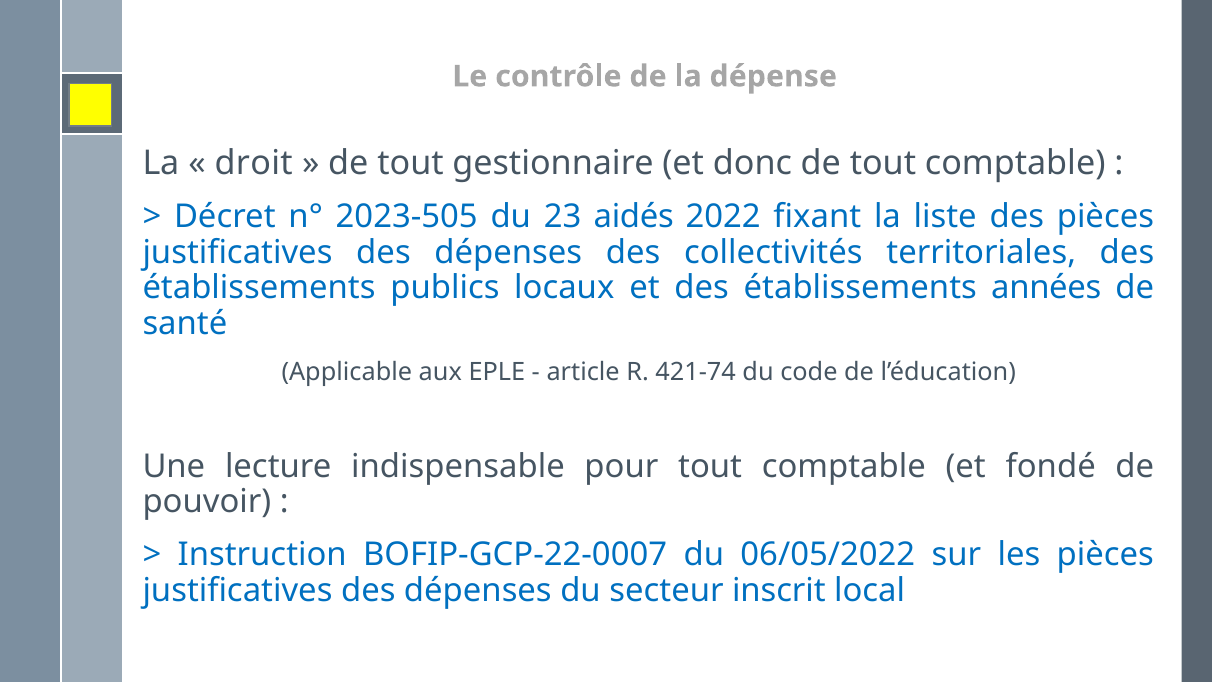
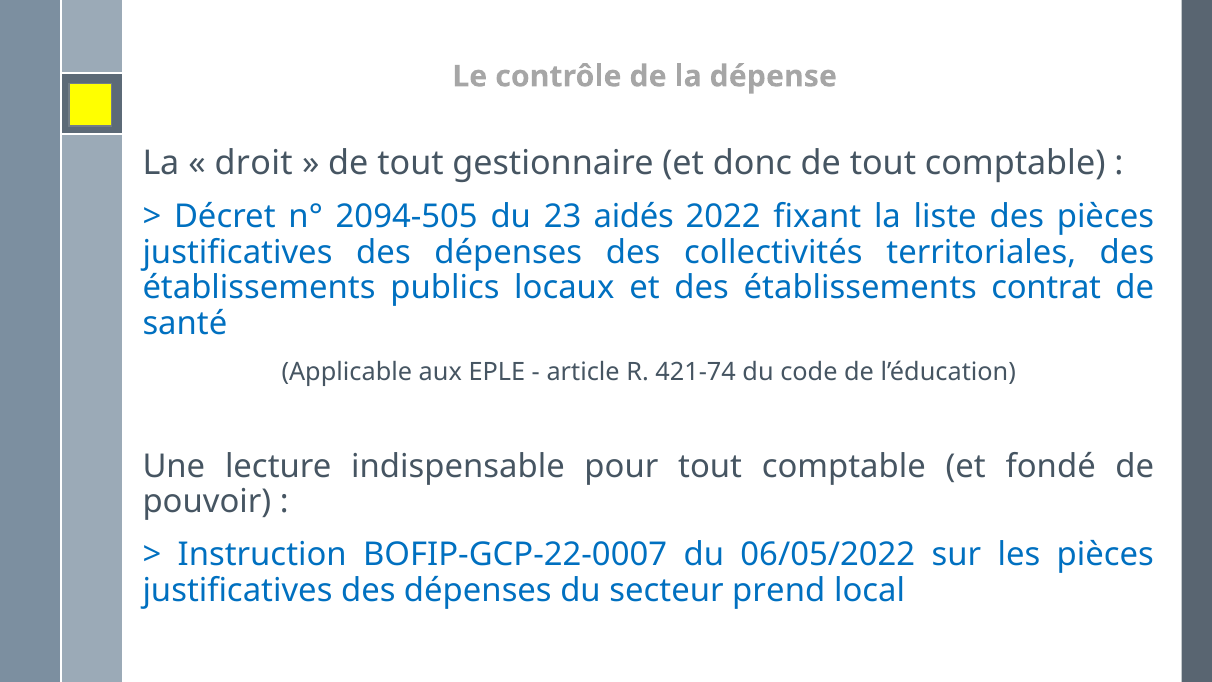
2023-505: 2023-505 -> 2094-505 (407, 217)
années: années -> contrat (1046, 288)
inscrit: inscrit -> prend (779, 590)
